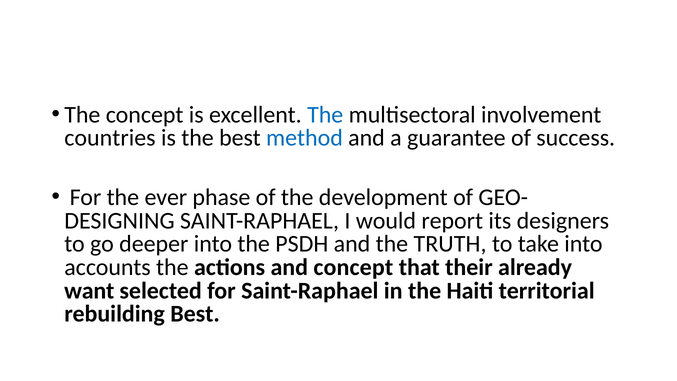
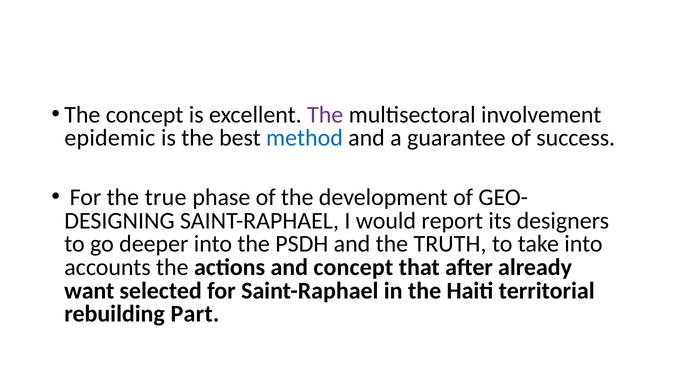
The colour: blue -> purple (325, 115)
countries: countries -> epidemic (110, 138)
ever: ever -> true (166, 197)
their: their -> after (469, 267)
rebuilding Best: Best -> Part (195, 314)
